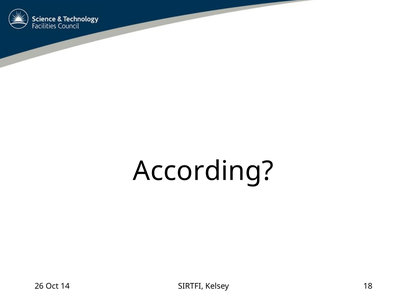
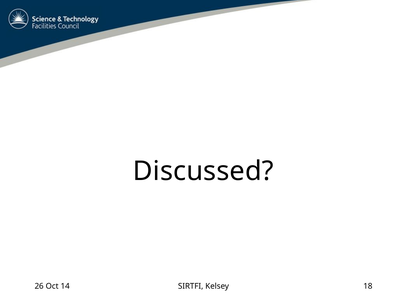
According: According -> Discussed (203, 171)
